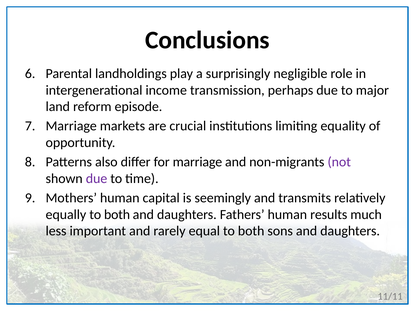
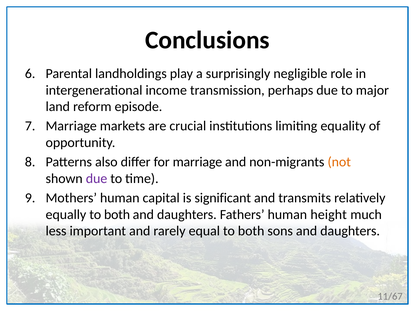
not colour: purple -> orange (339, 162)
seemingly: seemingly -> significant (223, 198)
results: results -> height (329, 215)
11/11: 11/11 -> 11/67 (390, 297)
